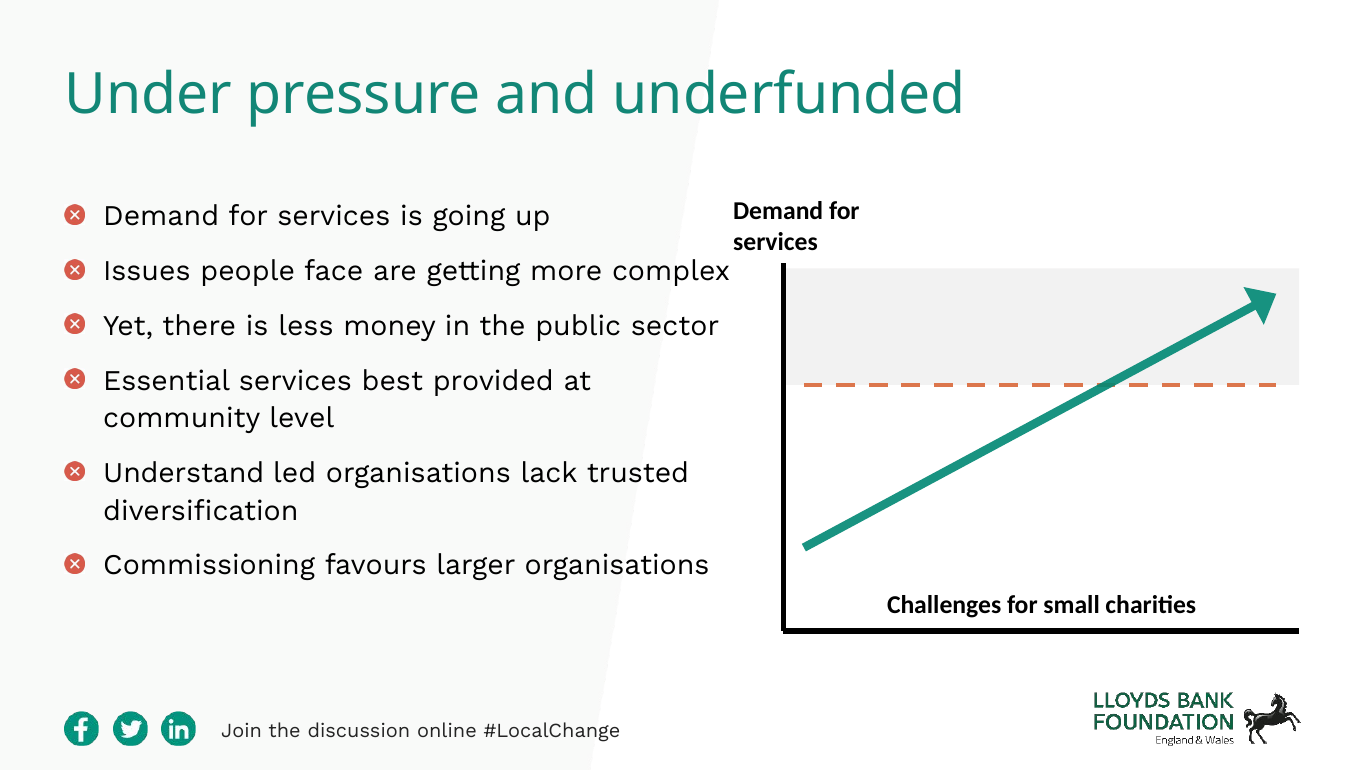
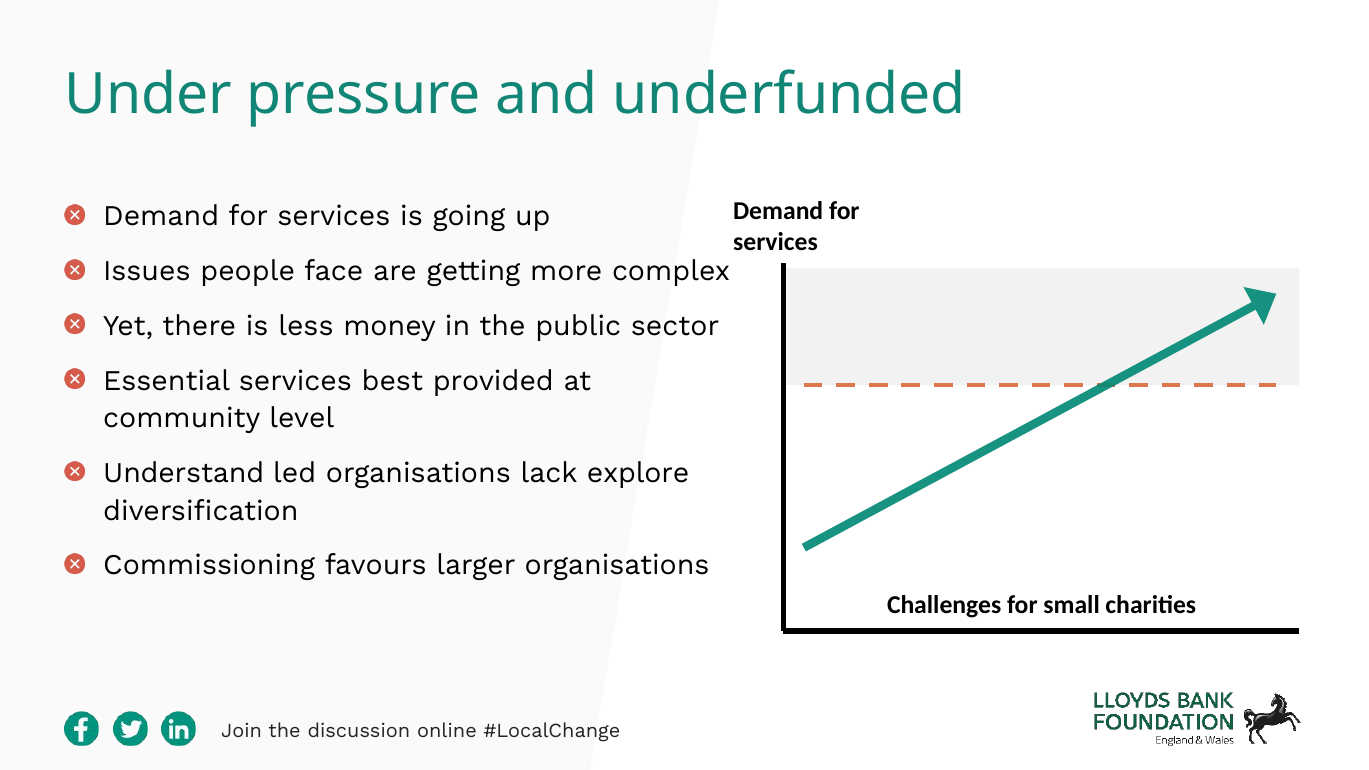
trusted: trusted -> explore (638, 473)
